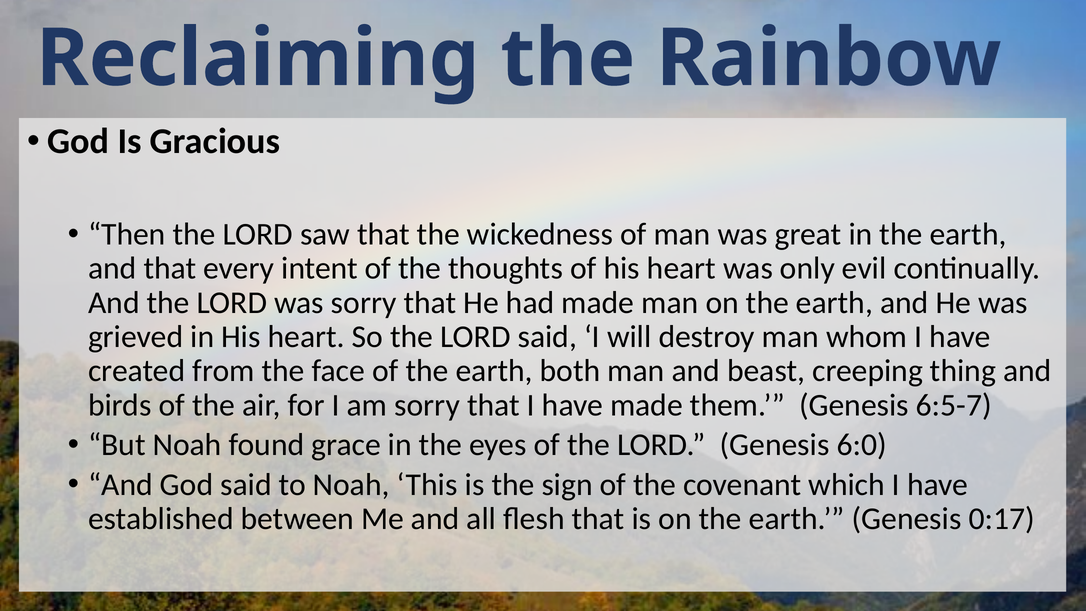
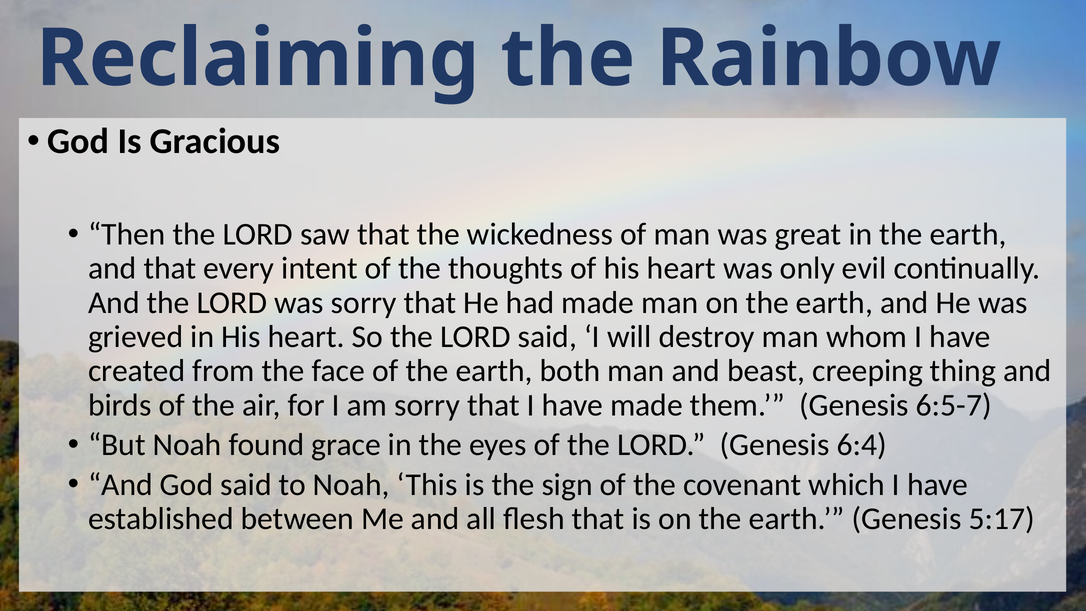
6:0: 6:0 -> 6:4 (862, 445)
0:17: 0:17 -> 5:17 (1002, 519)
